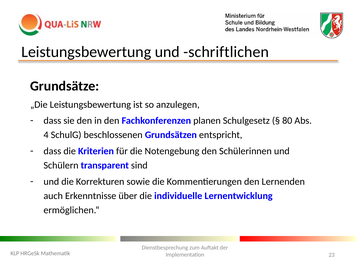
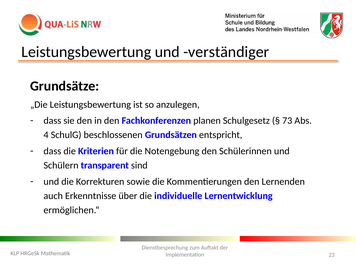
schriftlichen: schriftlichen -> verständiger (226, 52)
80: 80 -> 73 (287, 121)
